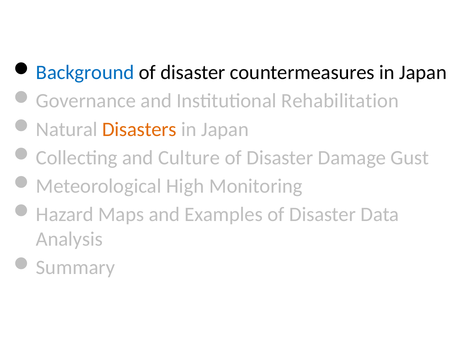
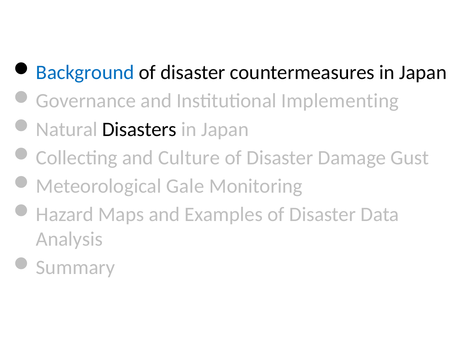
Rehabilitation: Rehabilitation -> Implementing (340, 101)
Disasters colour: orange -> black (139, 129)
High: High -> Gale (185, 186)
